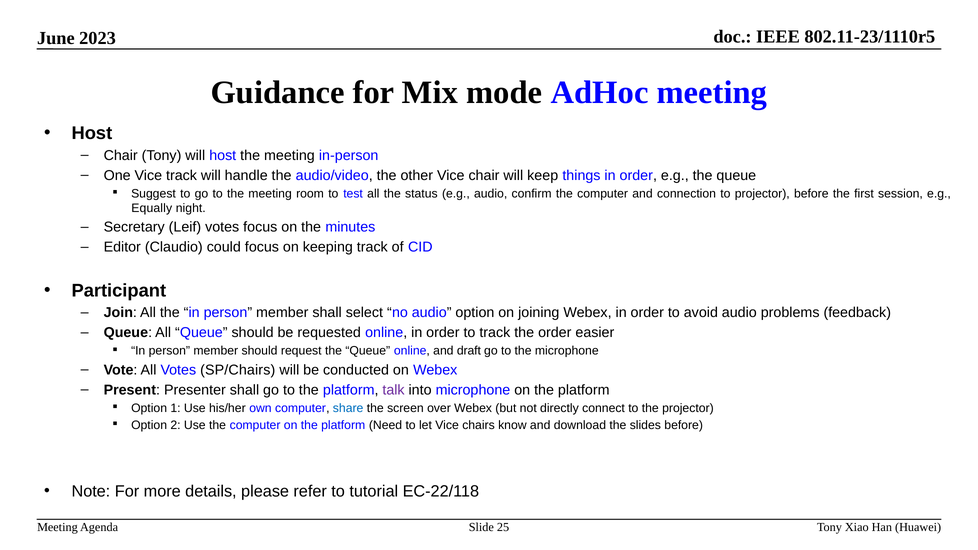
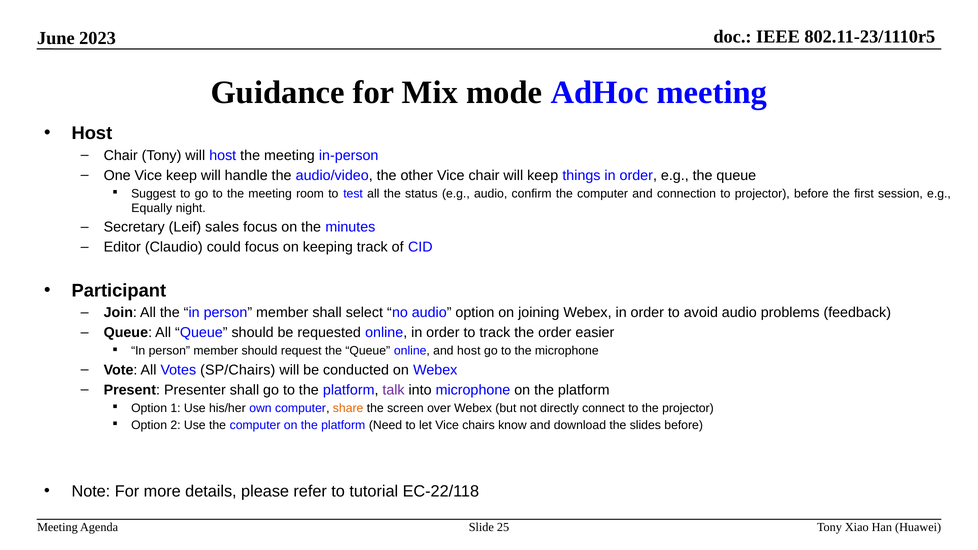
Vice track: track -> keep (182, 175)
Leif votes: votes -> sales (222, 227)
and draft: draft -> host (469, 351)
share colour: blue -> orange (348, 408)
